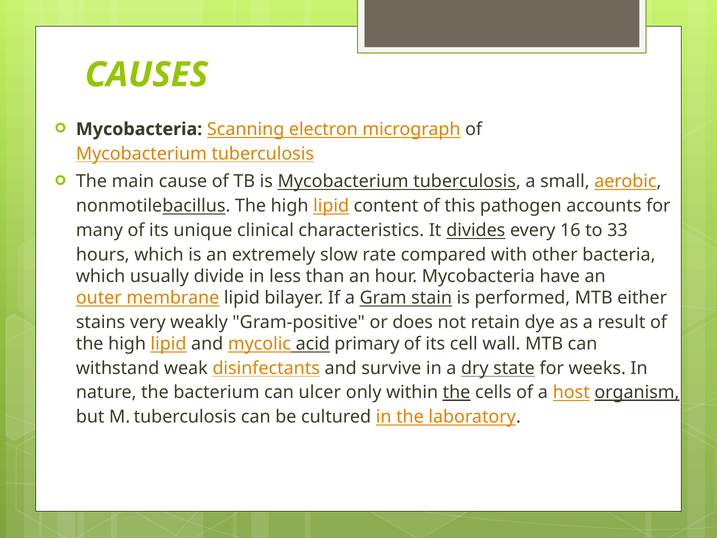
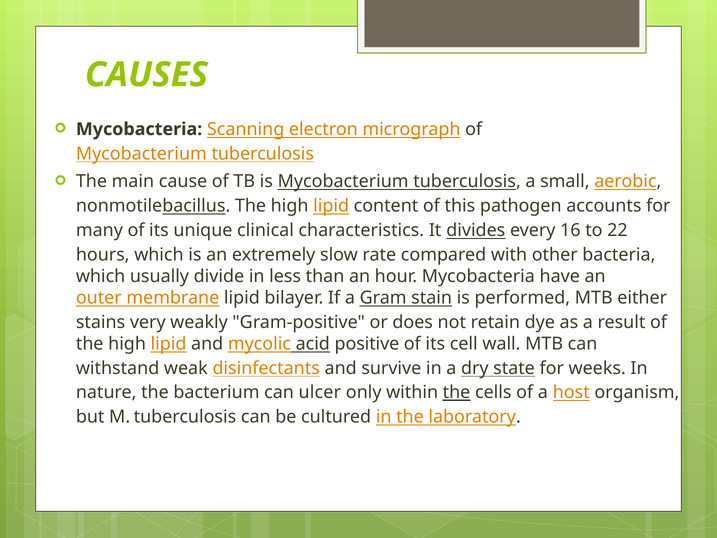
33: 33 -> 22 (617, 230)
primary: primary -> positive (367, 344)
organism underline: present -> none (637, 392)
